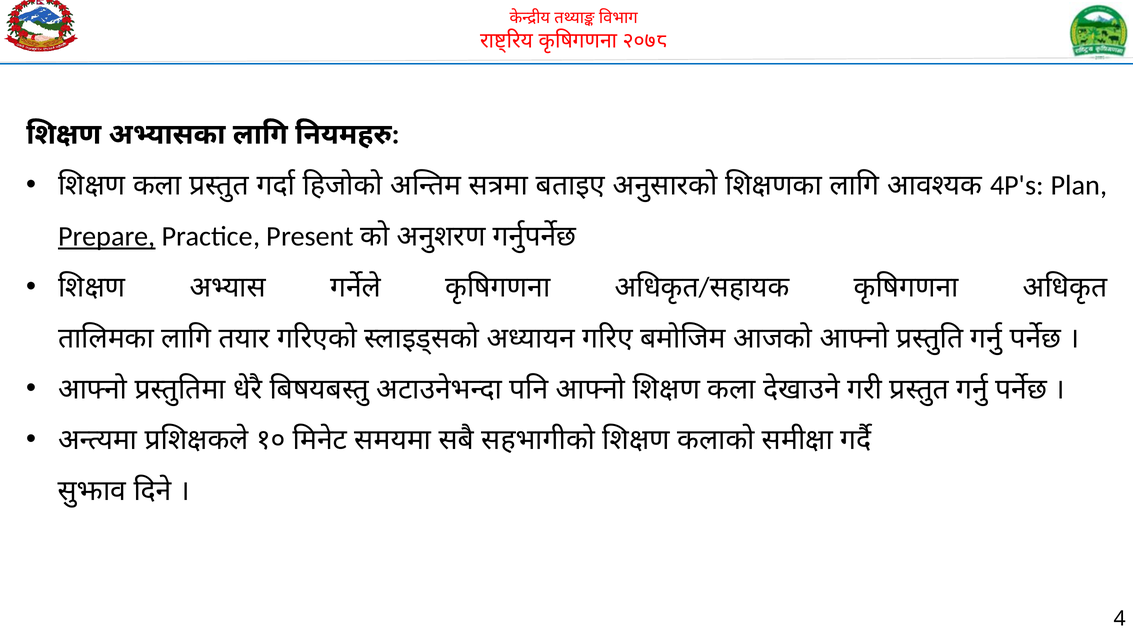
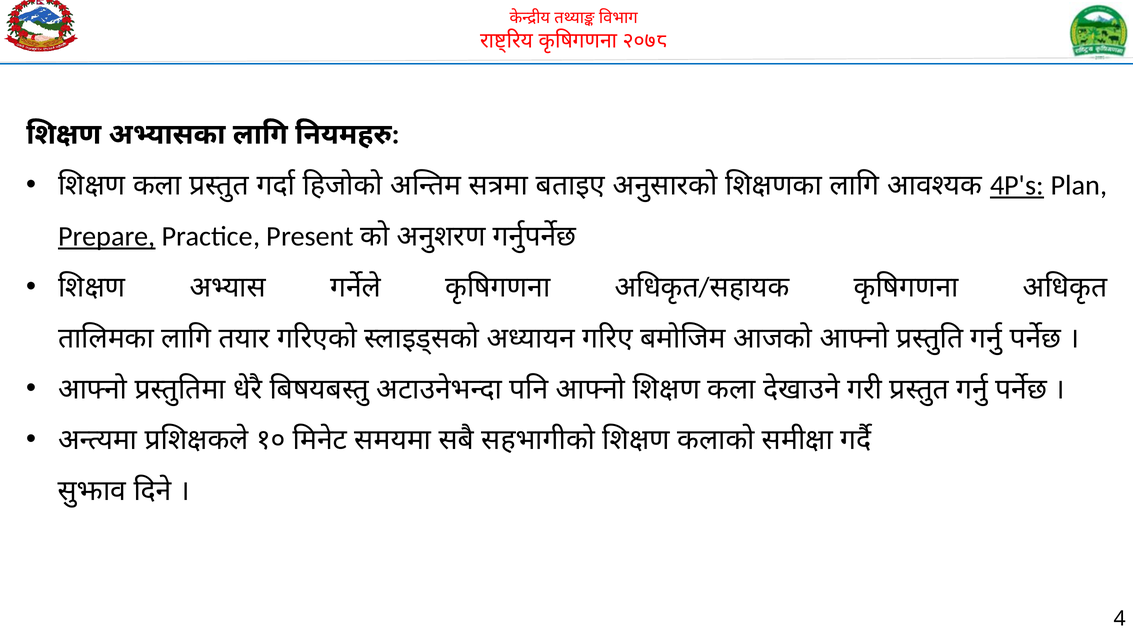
4P's underline: none -> present (1017, 185)
